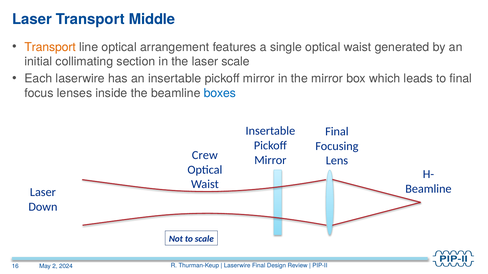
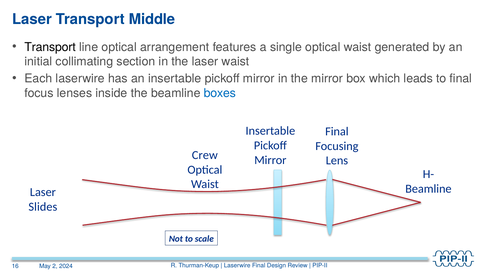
Transport colour: orange -> black (50, 47)
laser scale: scale -> waist (235, 62)
Down: Down -> Slides (43, 207)
